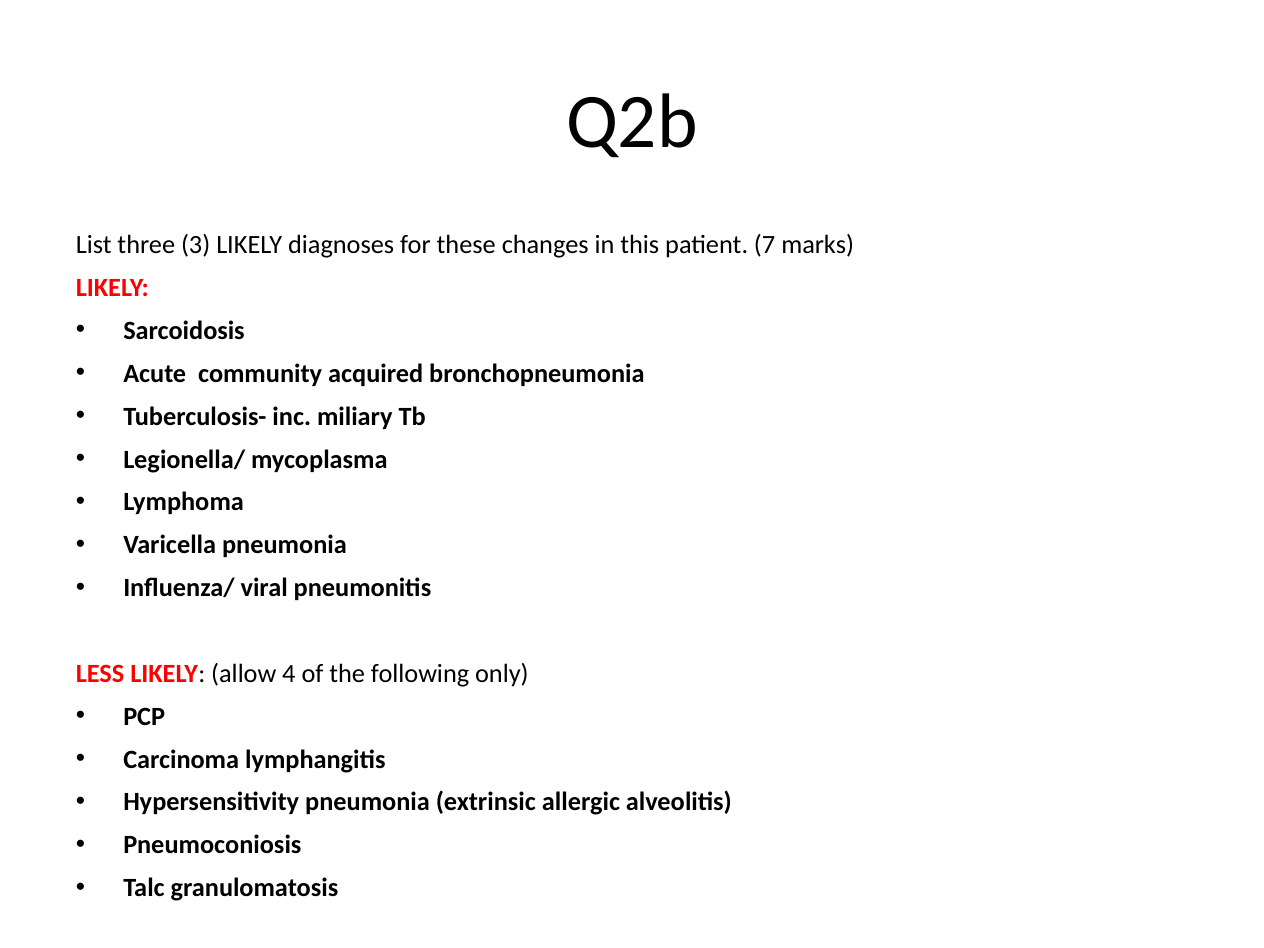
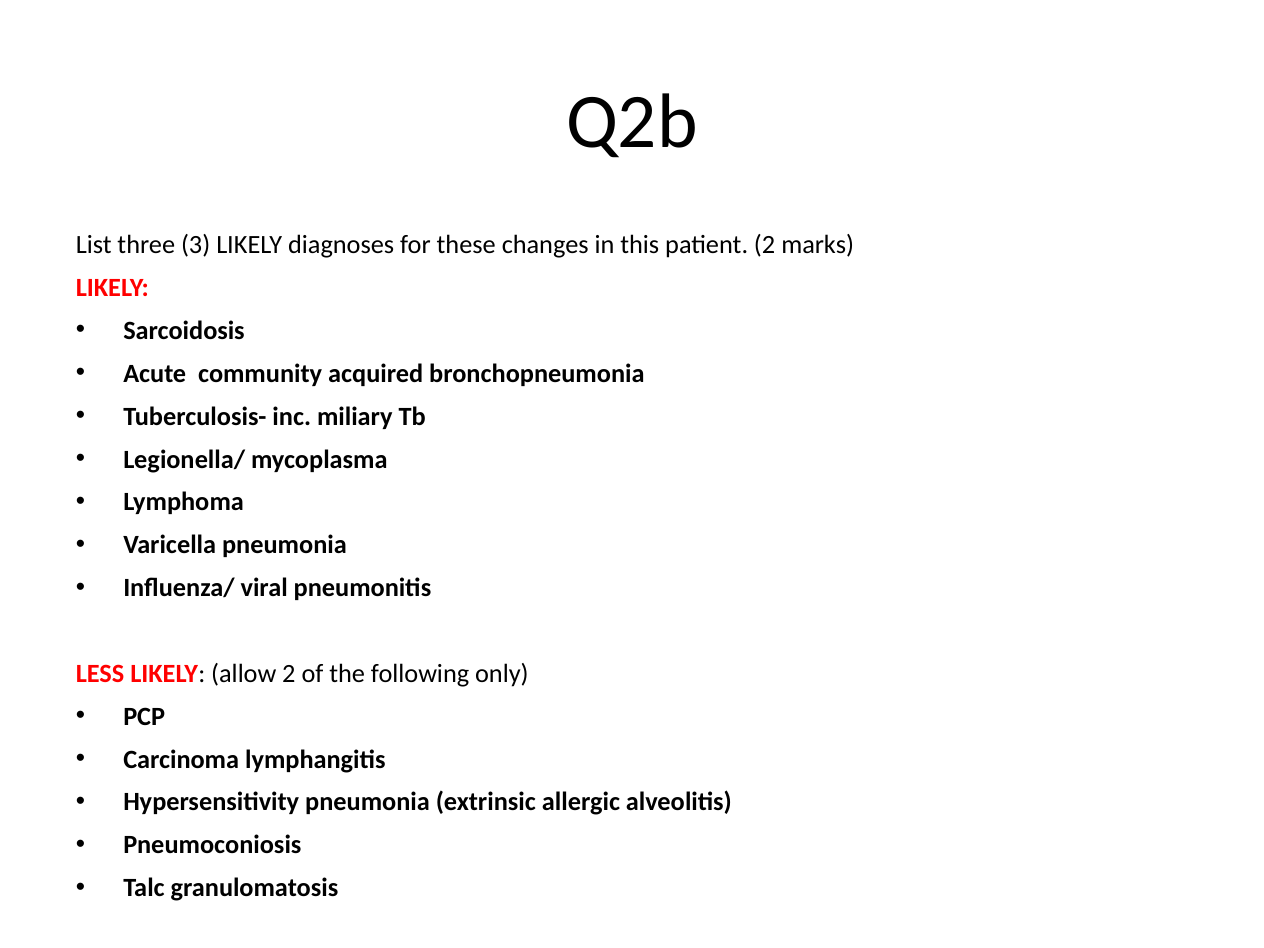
patient 7: 7 -> 2 (765, 245)
allow 4: 4 -> 2 (289, 674)
